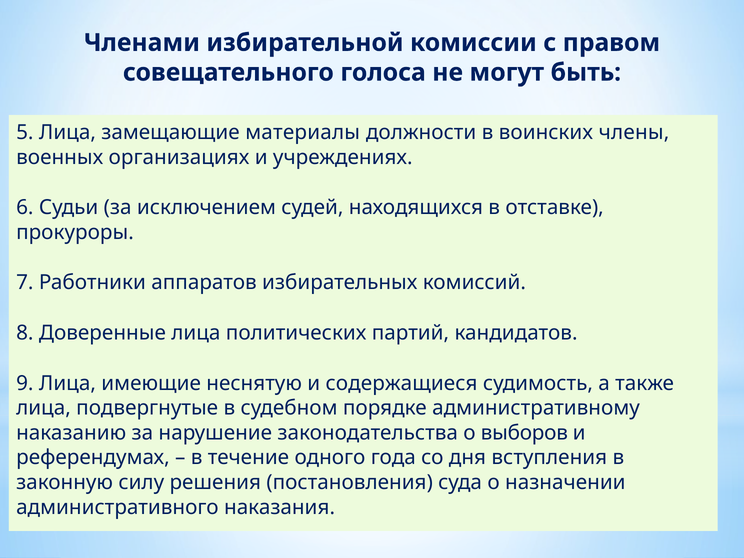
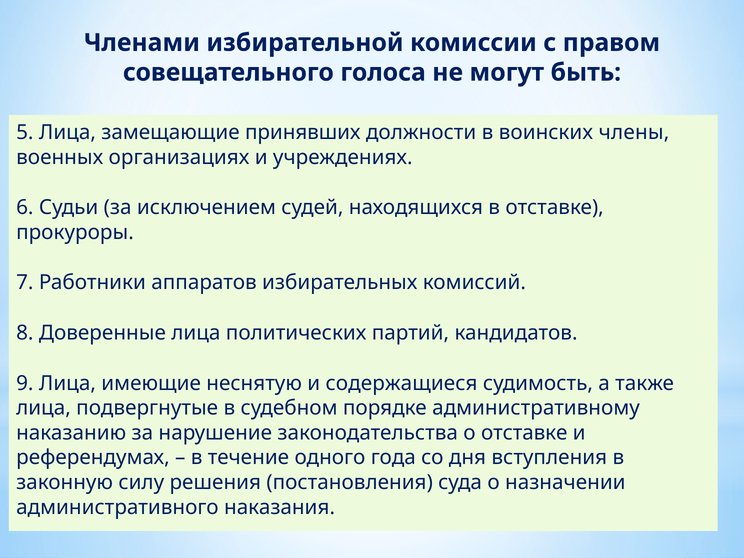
материалы: материалы -> принявших (303, 133)
о выборов: выборов -> отставке (524, 433)
